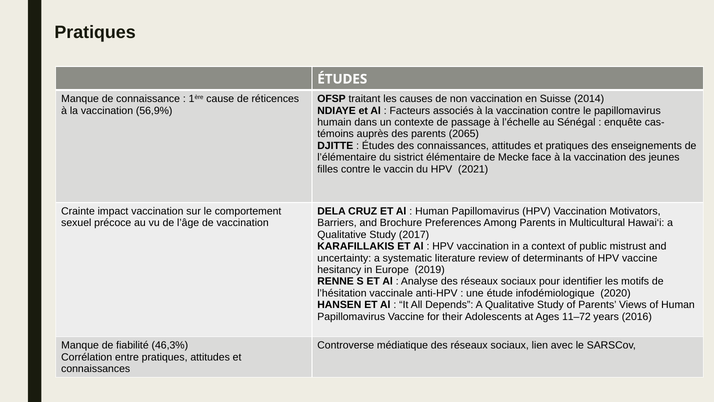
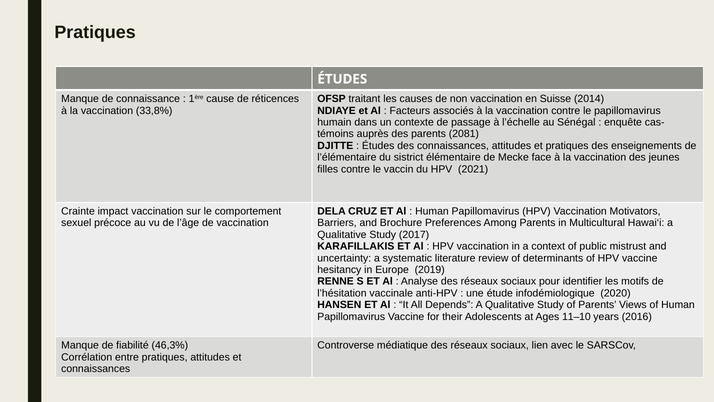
56,9%: 56,9% -> 33,8% (154, 110)
2065: 2065 -> 2081 (464, 134)
11–72: 11–72 -> 11–10 (576, 316)
